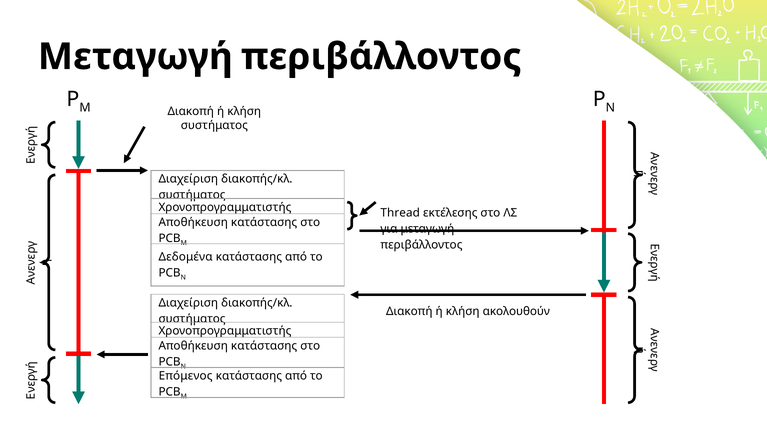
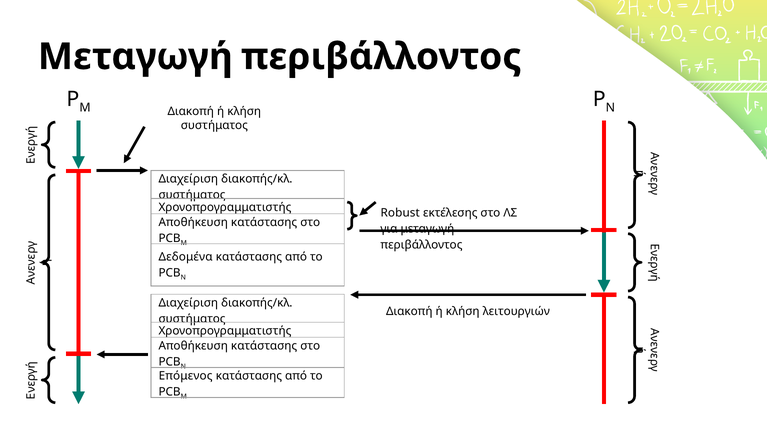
Thread: Thread -> Robust (400, 213)
ακολουθούν: ακολουθούν -> λειτουργιών (516, 312)
